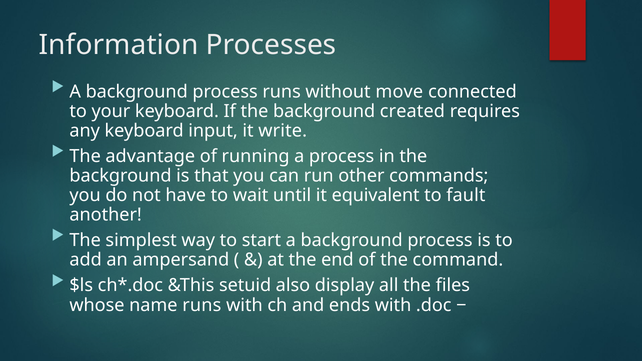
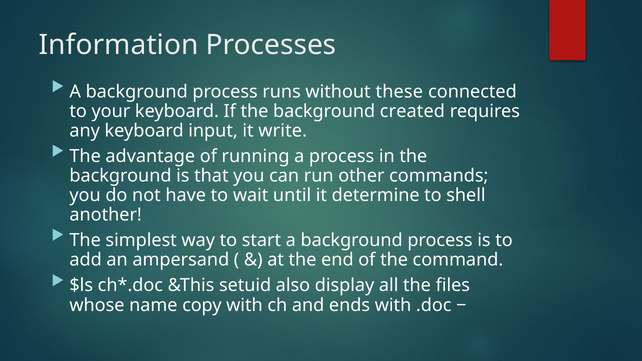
move: move -> these (399, 92)
equivalent: equivalent -> determine (376, 196)
fault: fault -> shell (466, 196)
name runs: runs -> copy (202, 305)
